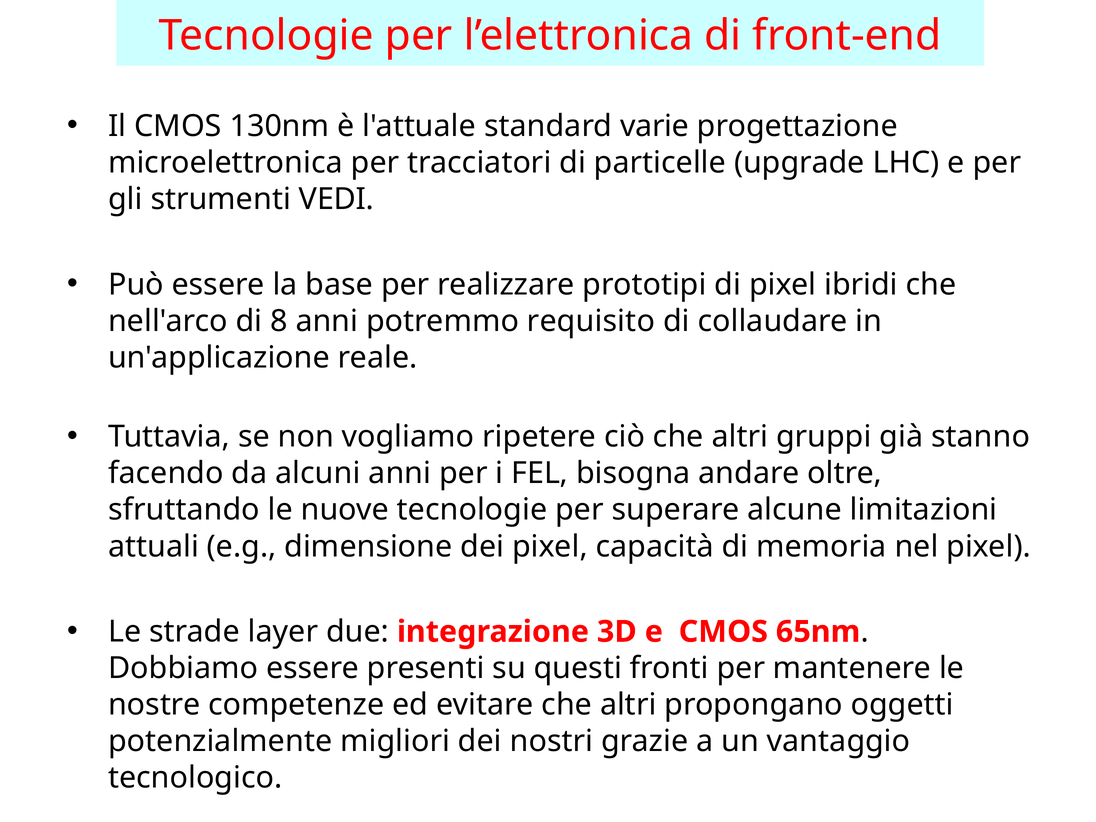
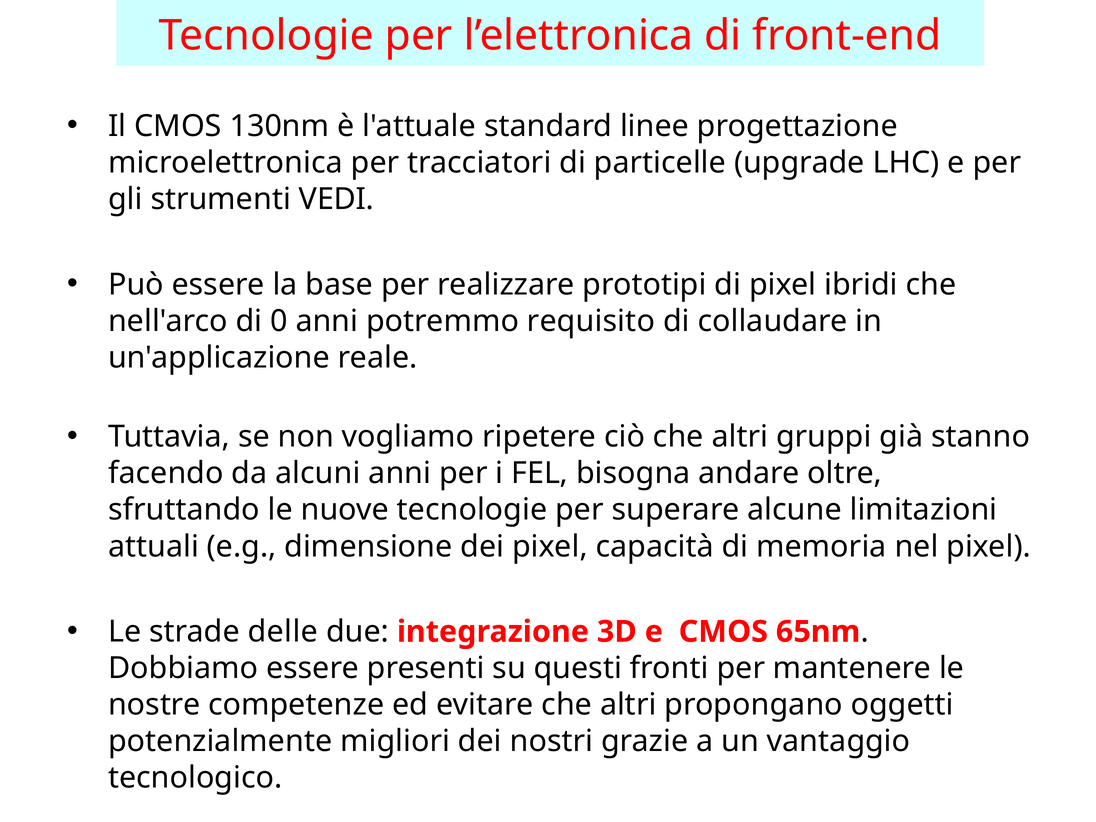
varie: varie -> linee (654, 126)
8: 8 -> 0 (279, 321)
layer: layer -> delle (283, 632)
